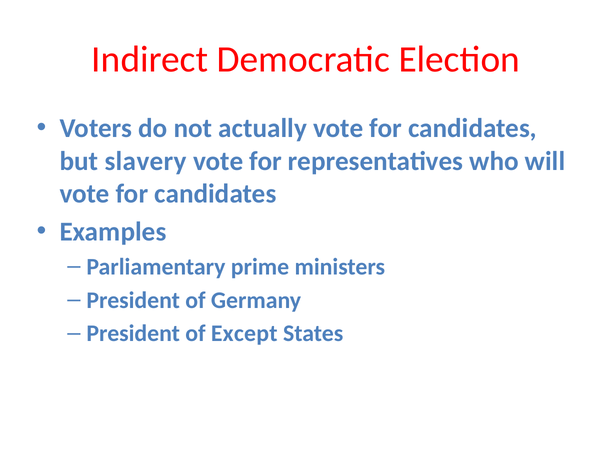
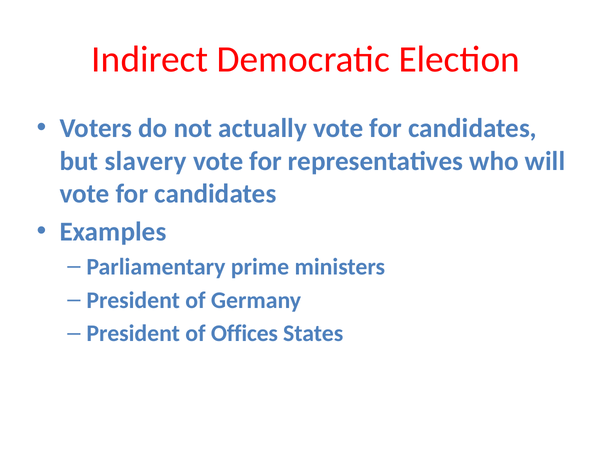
Except: Except -> Offices (244, 334)
